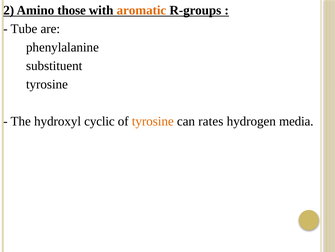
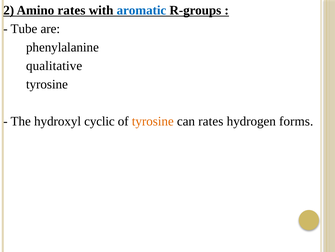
Amino those: those -> rates (71, 10)
aromatic colour: orange -> blue (141, 10)
substituent: substituent -> qualitative (54, 66)
media: media -> forms (296, 121)
